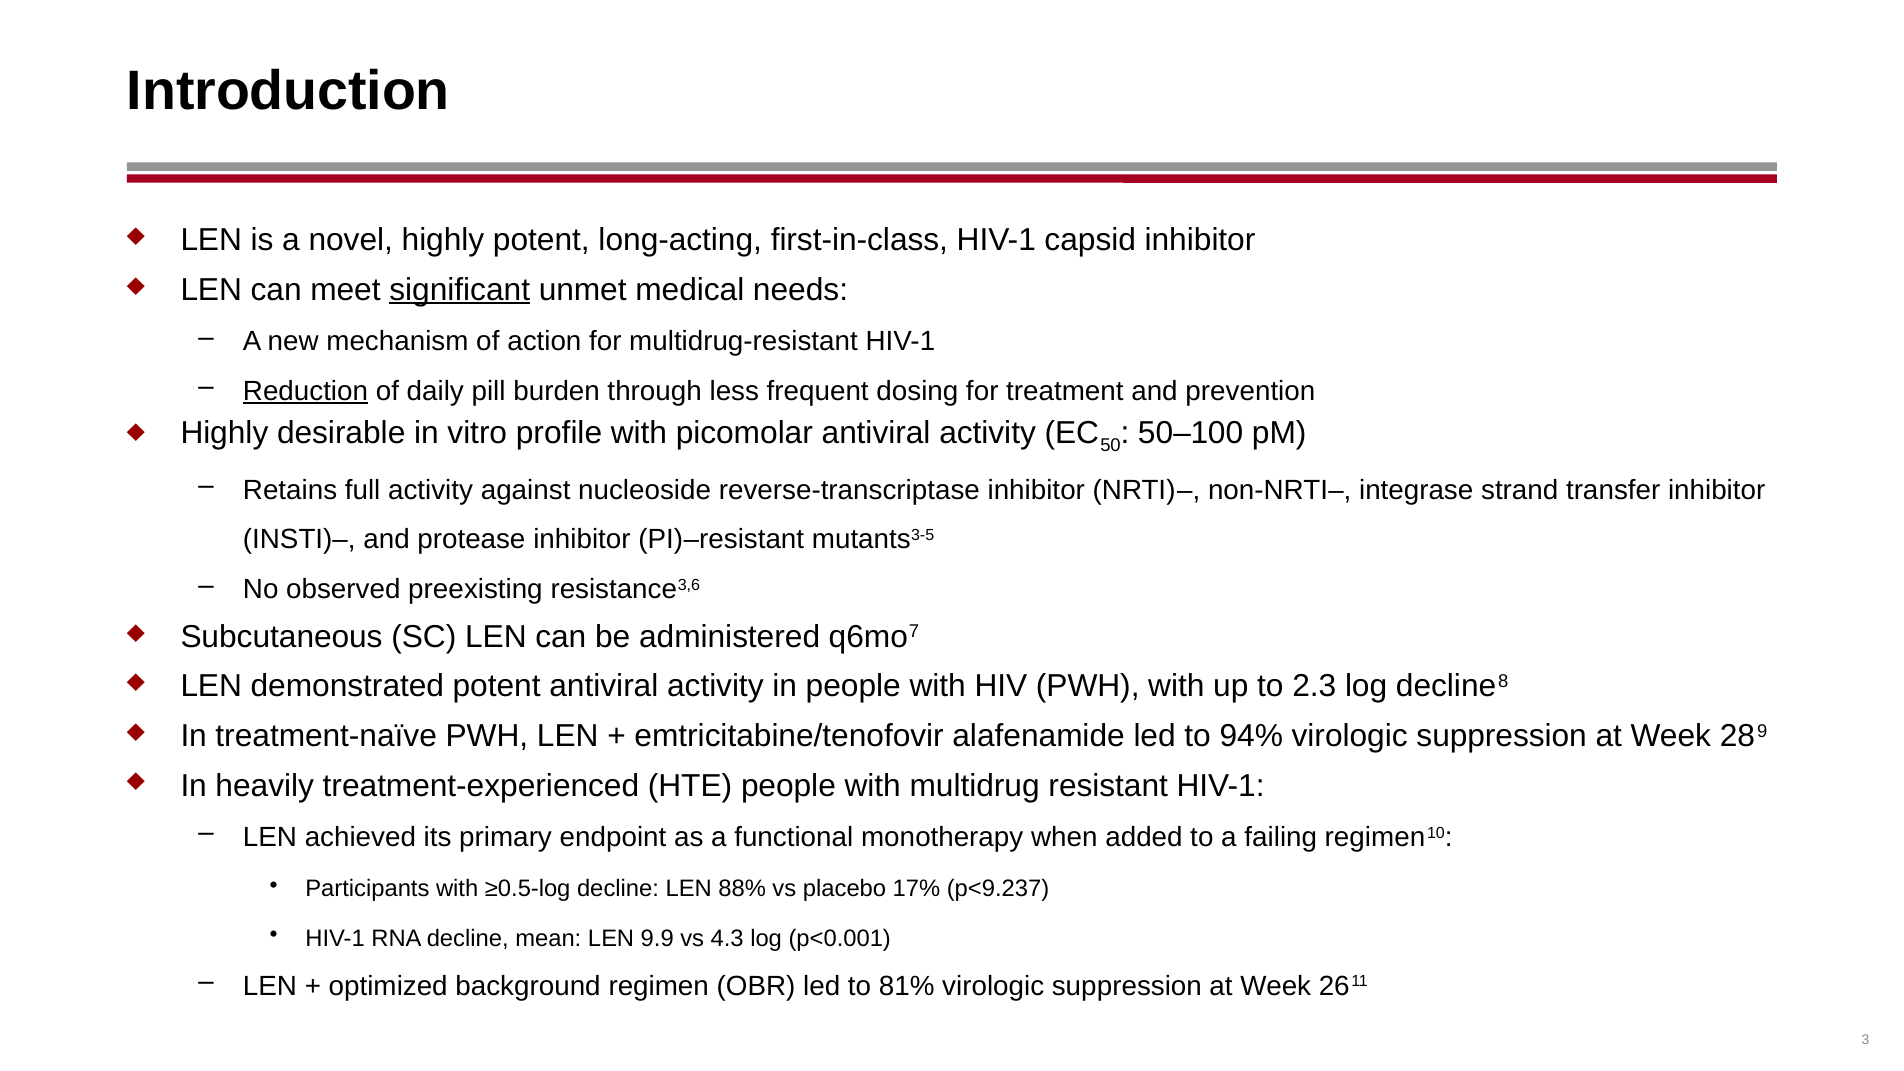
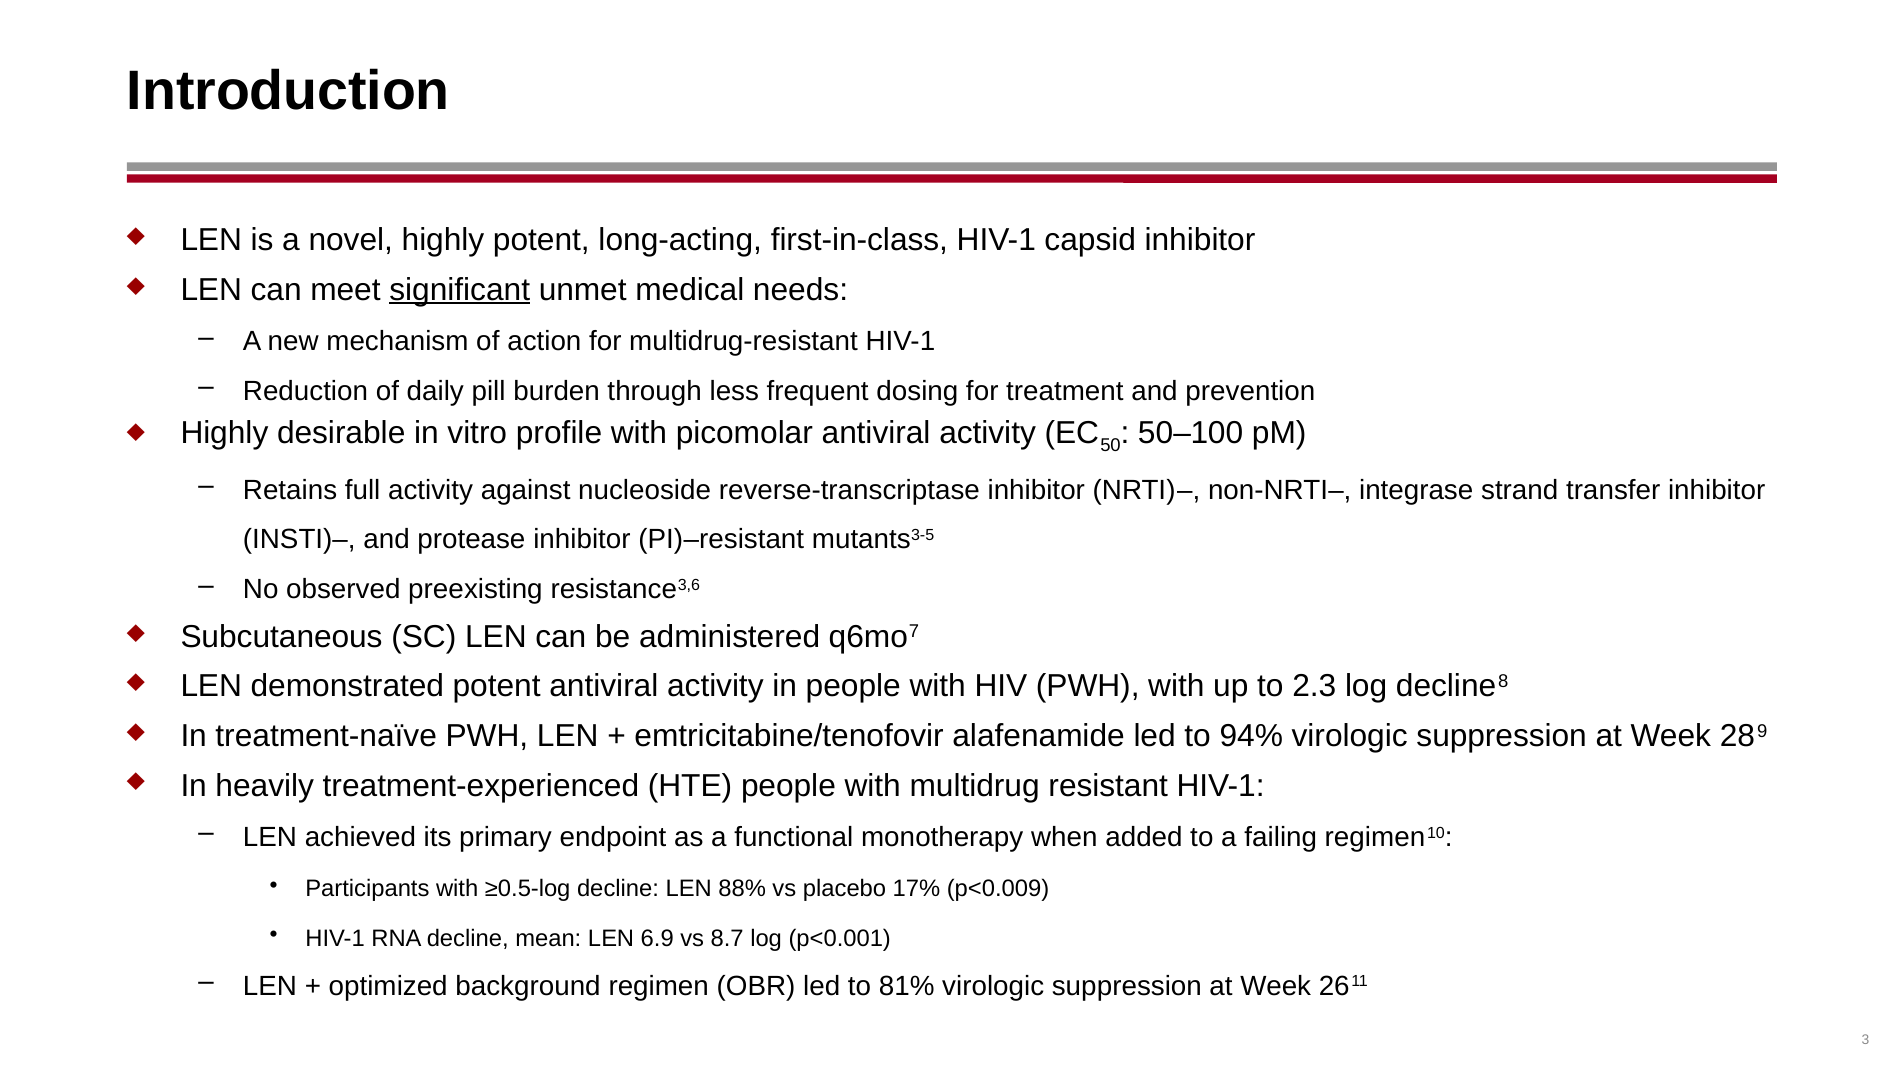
Reduction underline: present -> none (306, 391)
p<9.237: p<9.237 -> p<0.009 (998, 889)
9.9: 9.9 -> 6.9 (657, 939)
4.3: 4.3 -> 8.7 (727, 939)
